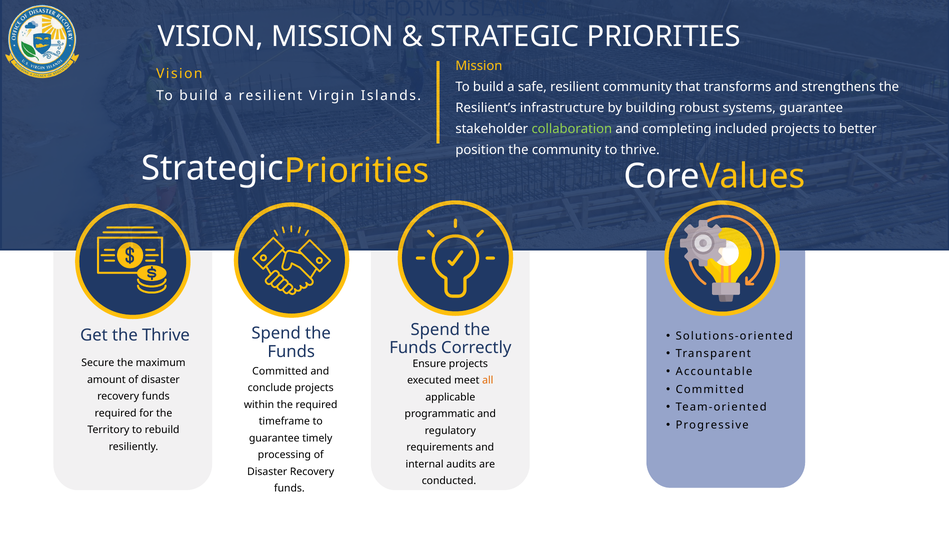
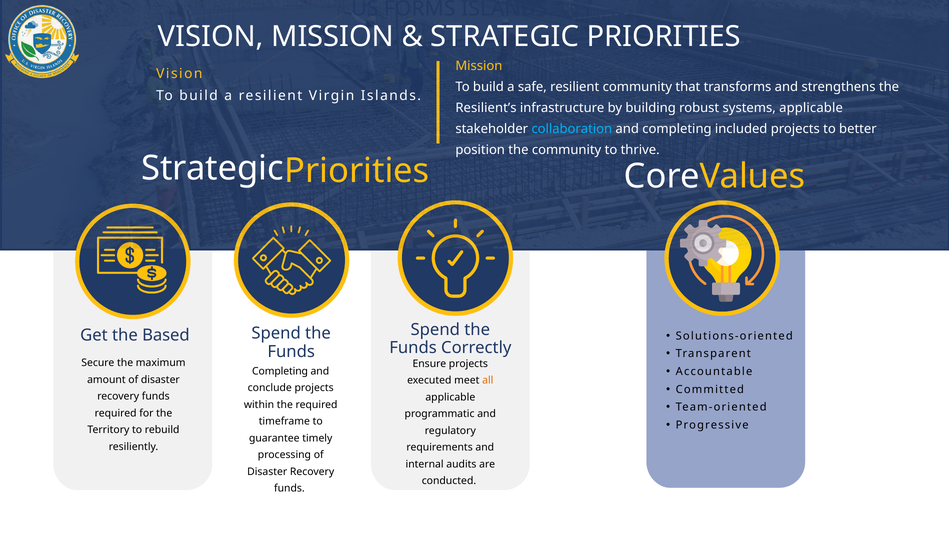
systems guarantee: guarantee -> applicable (811, 108)
collaboration colour: light green -> light blue (572, 129)
the Thrive: Thrive -> Based (166, 335)
Committed: Committed -> Completing (280, 371)
